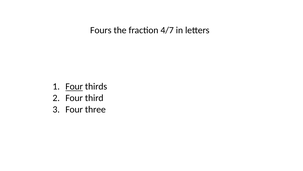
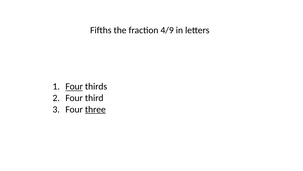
Fours: Fours -> Fifths (101, 30)
4/7: 4/7 -> 4/9 (167, 30)
three underline: none -> present (95, 109)
